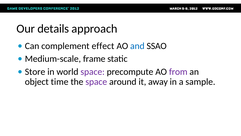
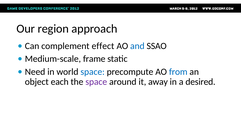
details: details -> region (53, 29)
Store: Store -> Need (35, 71)
space colour: purple -> blue (93, 71)
from colour: purple -> blue (178, 71)
time: time -> each (60, 82)
sample: sample -> desired (200, 82)
